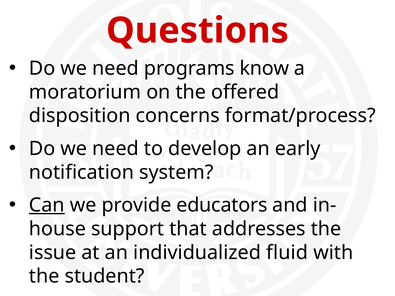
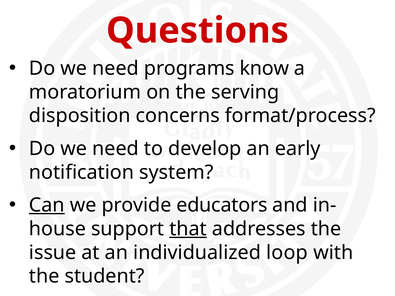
offered: offered -> serving (245, 92)
that underline: none -> present (188, 229)
fluid: fluid -> loop (287, 253)
